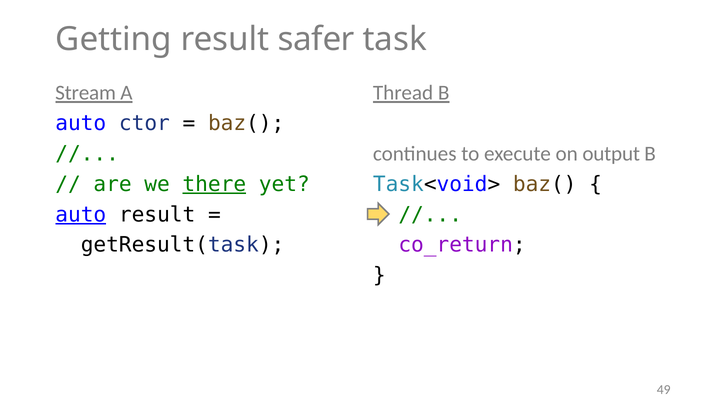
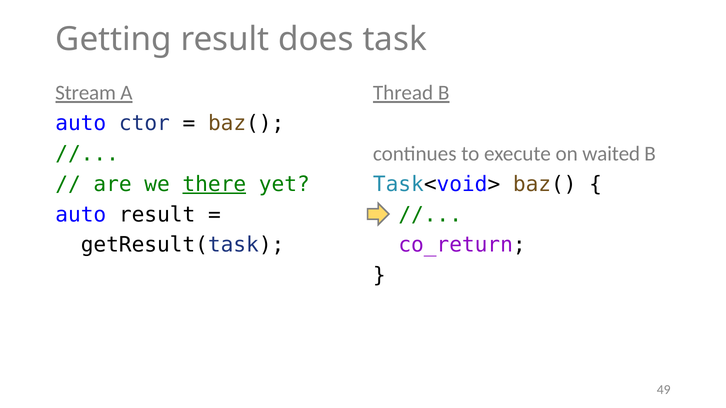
safer: safer -> does (316, 39)
output: output -> waited (611, 154)
auto underline: present -> none (81, 215)
